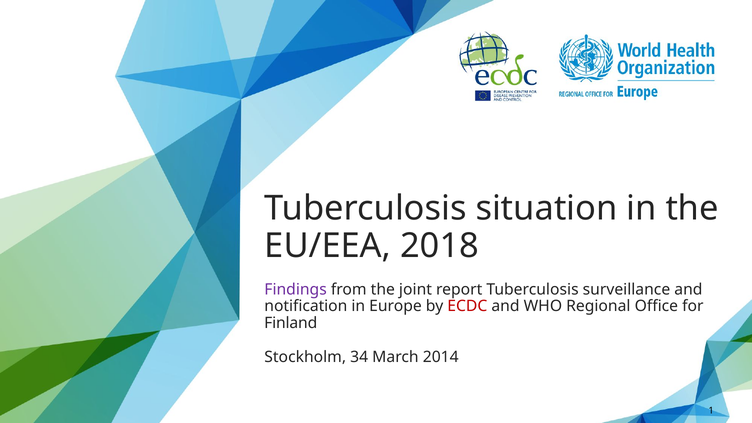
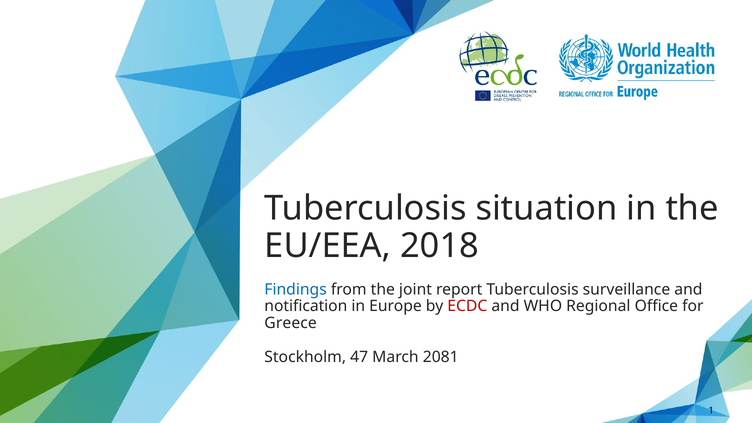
Findings colour: purple -> blue (296, 289)
Finland: Finland -> Greece (291, 323)
34: 34 -> 47 (359, 357)
2014: 2014 -> 2081 (441, 357)
